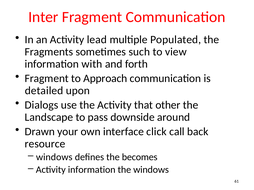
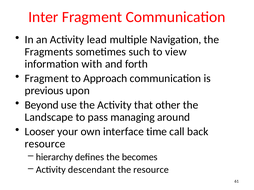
Populated: Populated -> Navigation (176, 40)
detailed: detailed -> previous (44, 91)
Dialogs: Dialogs -> Beyond (42, 105)
downside: downside -> managing (133, 118)
Drawn: Drawn -> Looser (40, 132)
click: click -> time (157, 132)
windows: windows -> hierarchy (54, 157)
Activity information: information -> descendant (92, 170)
the windows: windows -> resource (151, 170)
